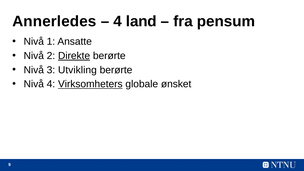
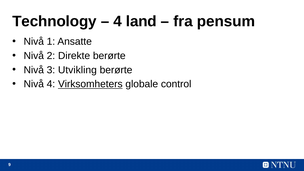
Annerledes: Annerledes -> Technology (54, 21)
Direkte underline: present -> none (74, 56)
ønsket: ønsket -> control (176, 84)
